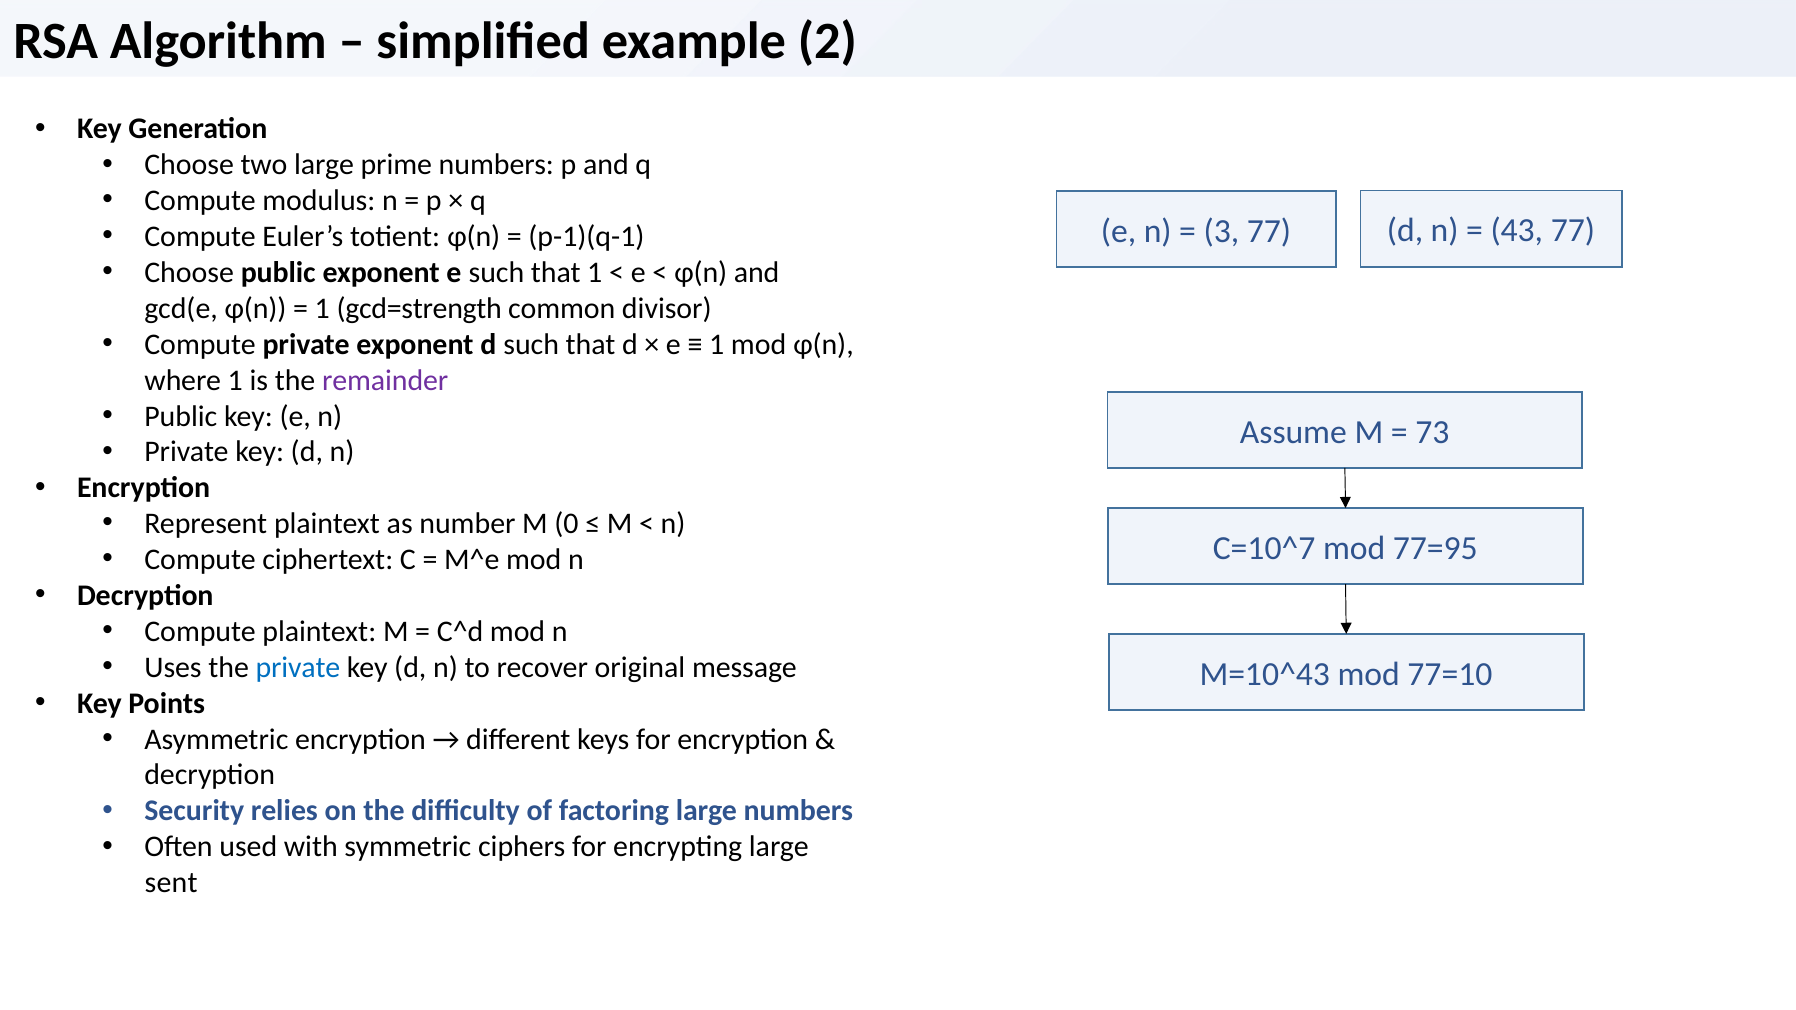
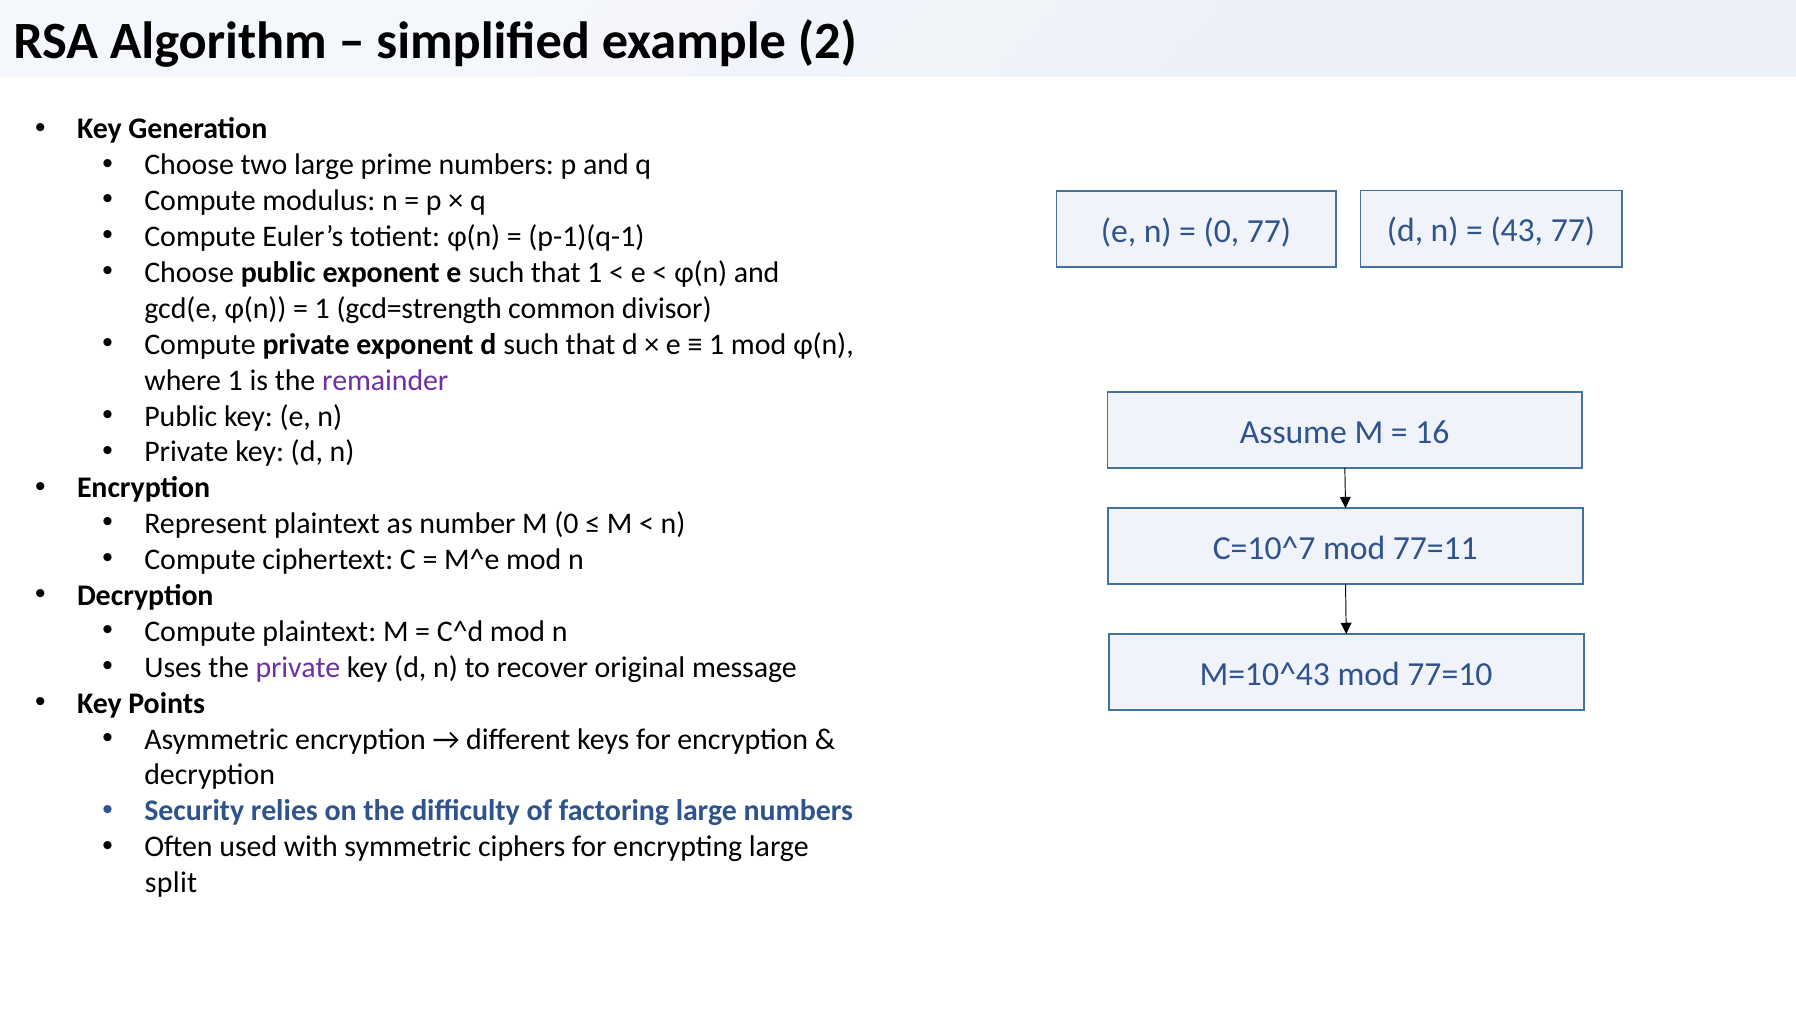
3: 3 -> 0 (1221, 232)
73: 73 -> 16 (1432, 432)
77=95: 77=95 -> 77=11 (1435, 549)
private colour: blue -> purple (298, 668)
sent: sent -> split (171, 883)
